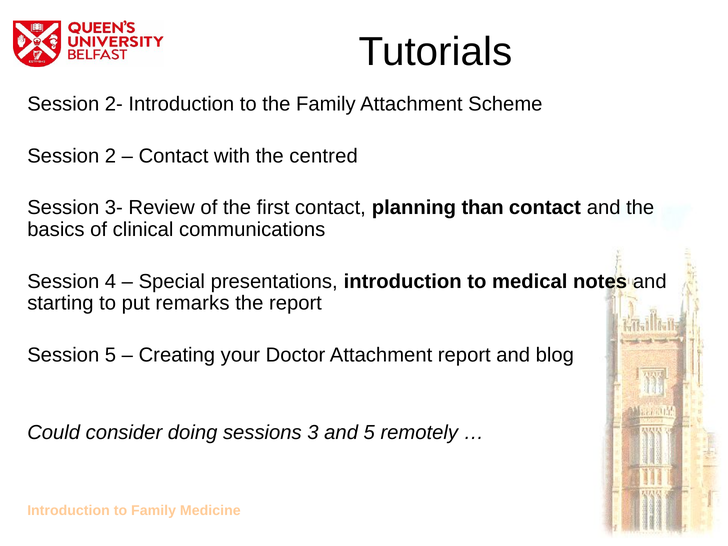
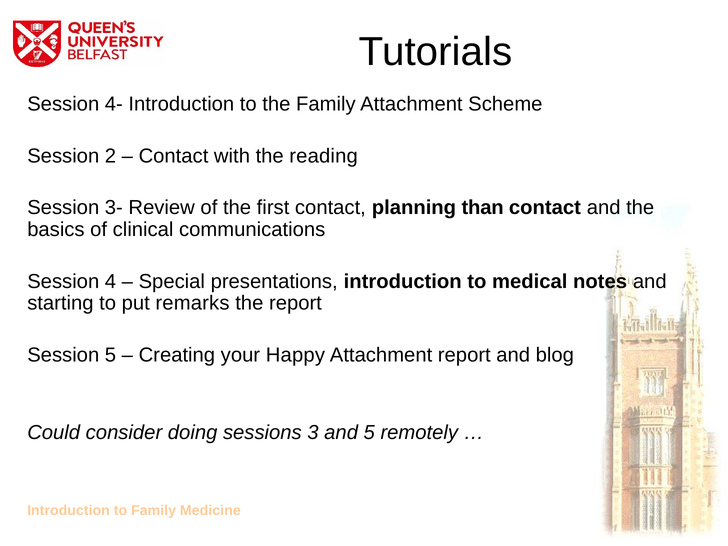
2-: 2- -> 4- (114, 104)
centred: centred -> reading (324, 156)
Doctor: Doctor -> Happy (295, 355)
